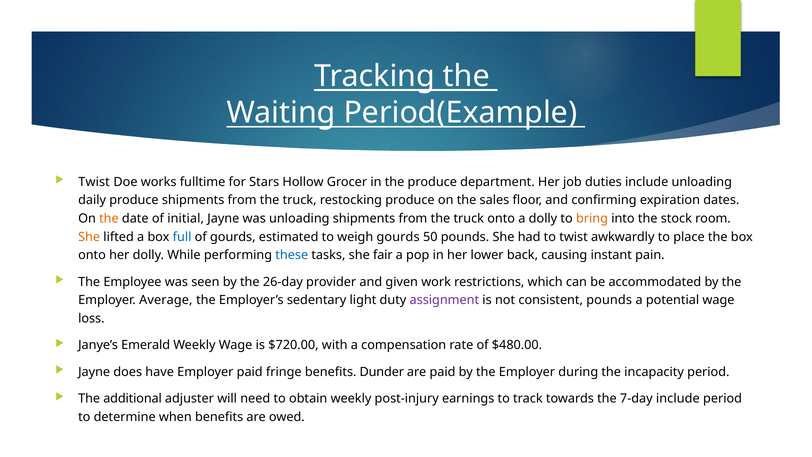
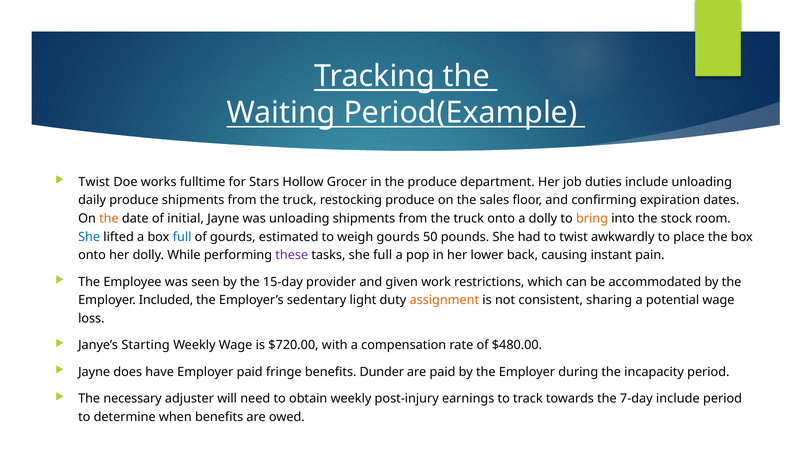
She colour: orange -> blue (89, 237)
these colour: blue -> purple (292, 255)
she fair: fair -> full (383, 255)
26-day: 26-day -> 15-day (283, 282)
Average: Average -> Included (166, 300)
assignment colour: purple -> orange (444, 300)
consistent pounds: pounds -> sharing (609, 300)
Emerald: Emerald -> Starting (146, 345)
additional: additional -> necessary (133, 398)
